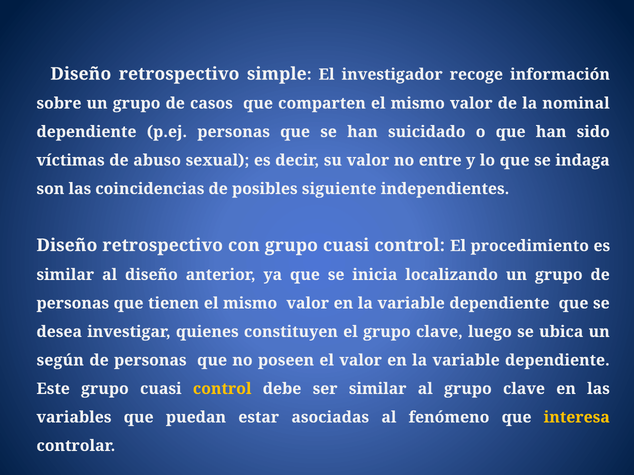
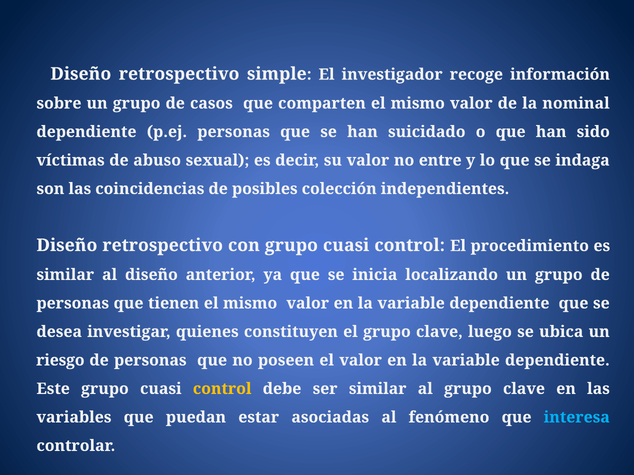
siguiente: siguiente -> colección (339, 189)
según: según -> riesgo (60, 361)
interesa colour: yellow -> light blue (577, 418)
